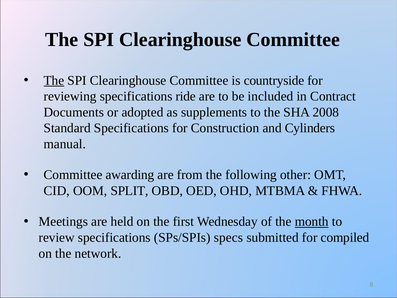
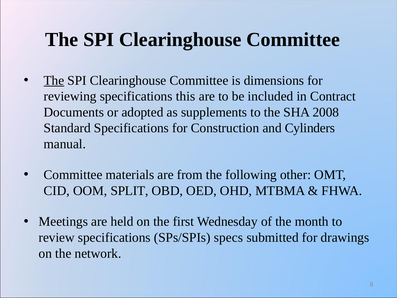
countryside: countryside -> dimensions (274, 80)
ride: ride -> this (186, 96)
awarding: awarding -> materials (130, 175)
month underline: present -> none (312, 221)
compiled: compiled -> drawings (345, 237)
